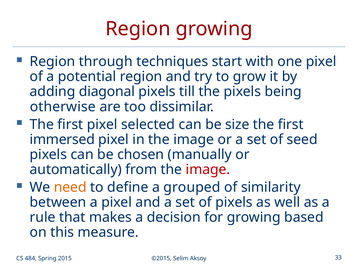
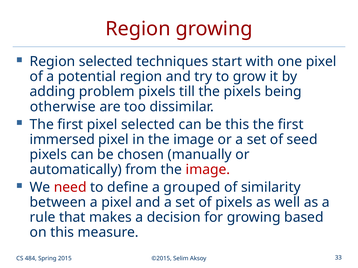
Region through: through -> selected (106, 62)
diagonal: diagonal -> problem (107, 92)
be size: size -> this (237, 125)
need colour: orange -> red (70, 188)
